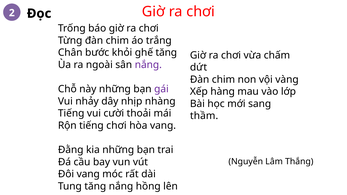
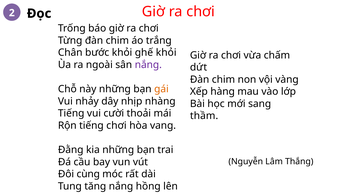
ghế tăng: tăng -> khỏi (166, 53)
gái colour: purple -> orange (161, 89)
Đôi vang: vang -> cùng (88, 174)
